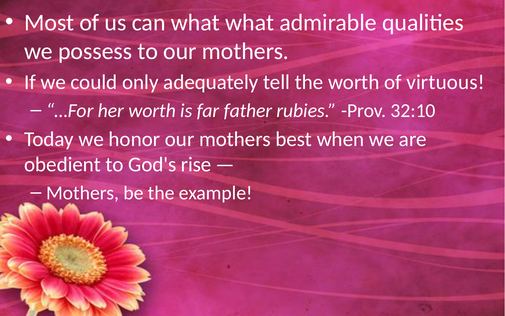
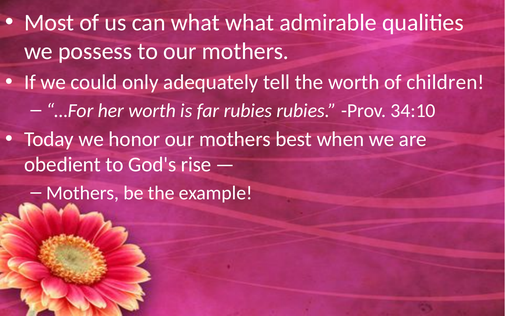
virtuous: virtuous -> children (445, 82)
far father: father -> rubies (248, 110)
32:10: 32:10 -> 34:10 (413, 110)
